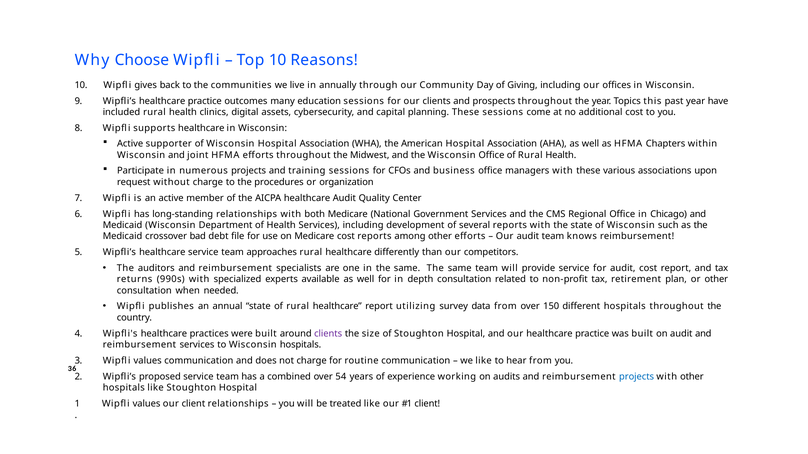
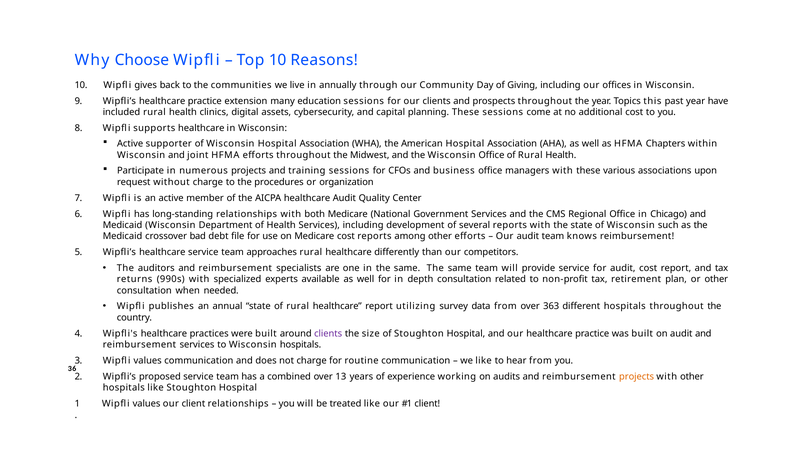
outcomes: outcomes -> extension (246, 101)
150: 150 -> 363 (551, 307)
54: 54 -> 13 (341, 377)
projects colour: blue -> orange (637, 377)
